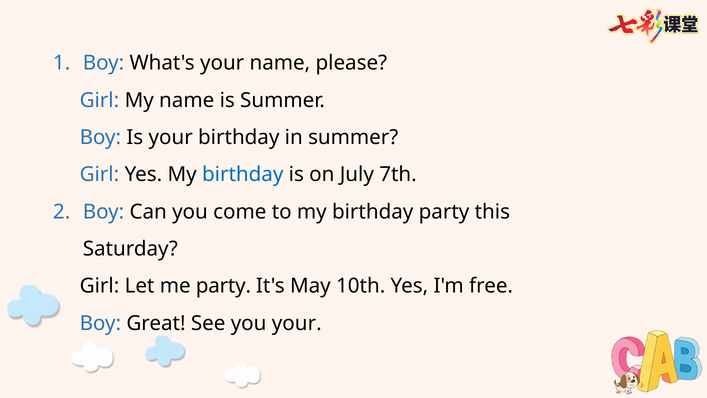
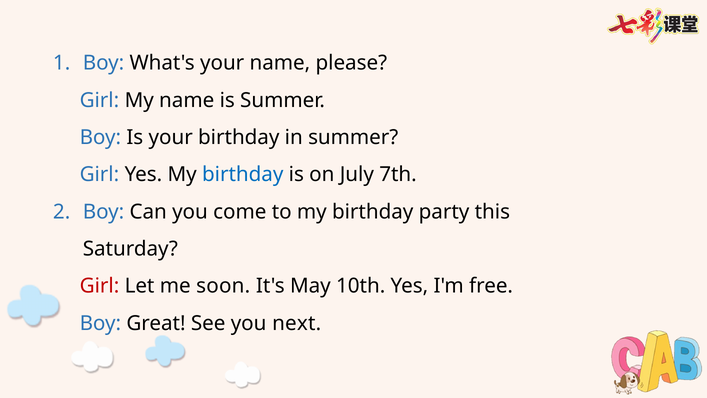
Girl colour: black -> red (99, 286)
me party: party -> soon (223, 286)
you your: your -> next (297, 323)
